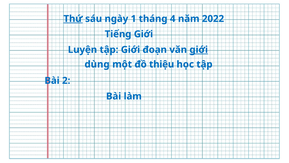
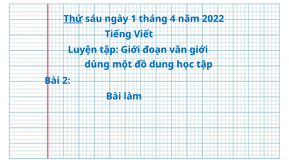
Tiếng Giới: Giới -> Viết (143, 34)
giới underline: present -> none (199, 50)
thiệu: thiệu -> dung (162, 64)
